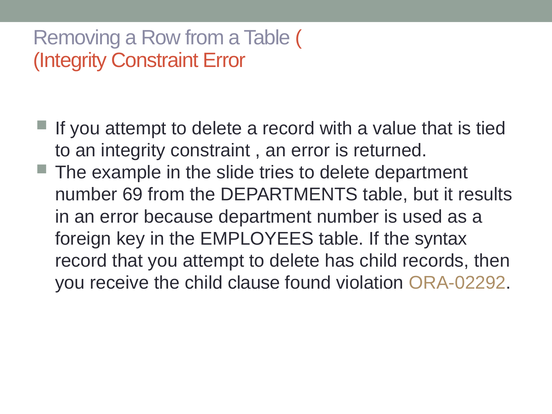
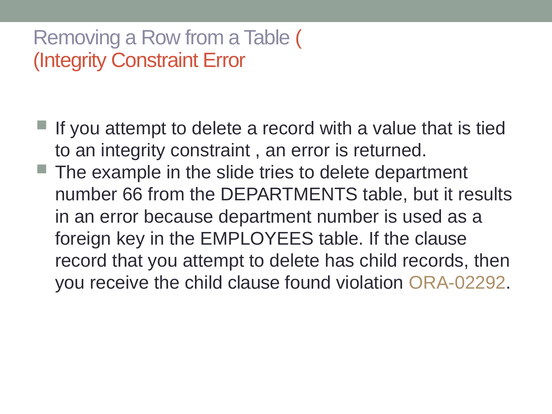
69: 69 -> 66 (133, 195)
the syntax: syntax -> clause (441, 239)
